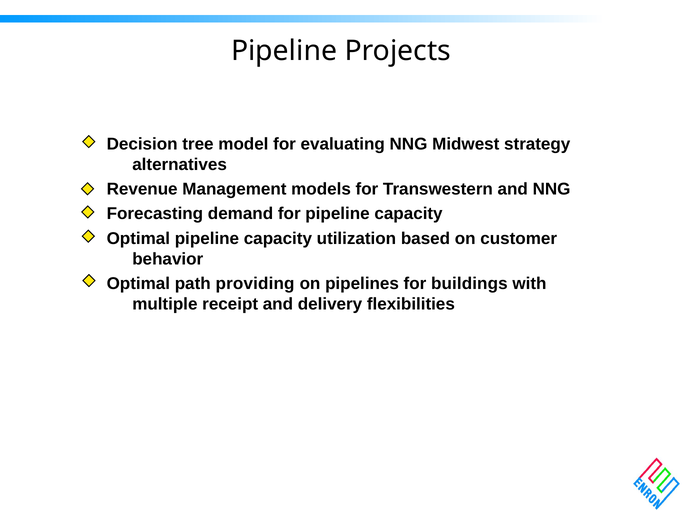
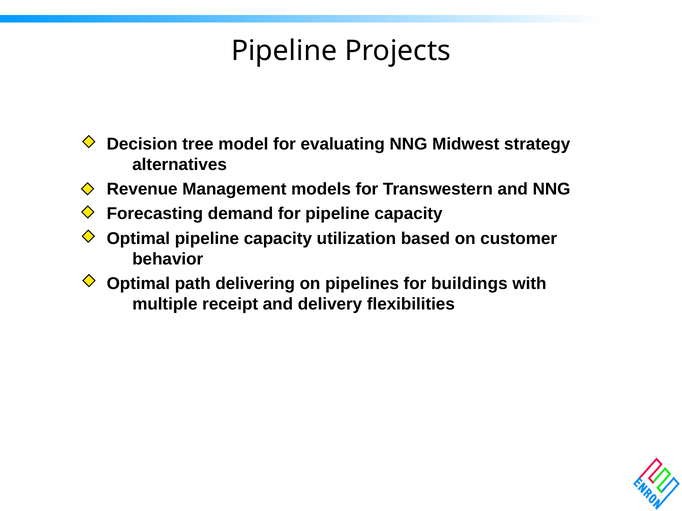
providing: providing -> delivering (255, 284)
